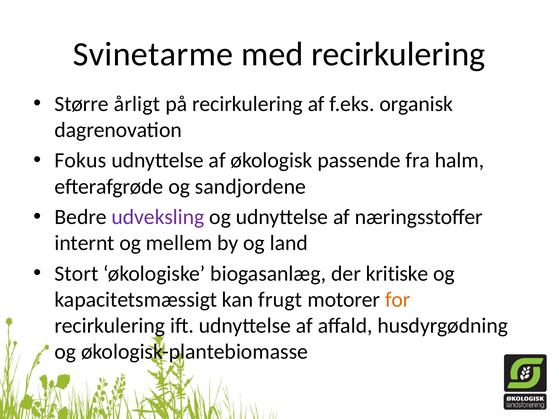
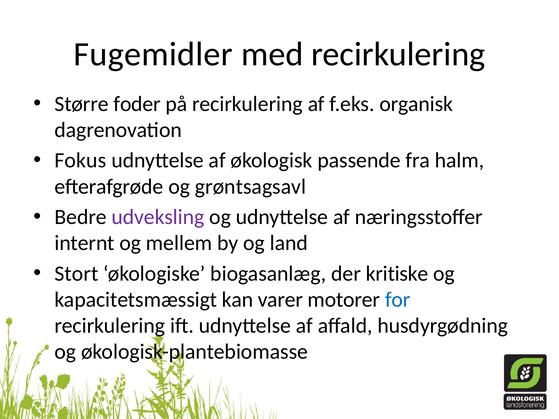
Svinetarme: Svinetarme -> Fugemidler (153, 54)
årligt: årligt -> foder (137, 104)
sandjordene: sandjordene -> grøntsagsavl (251, 187)
frugt: frugt -> varer (280, 300)
for colour: orange -> blue (398, 300)
